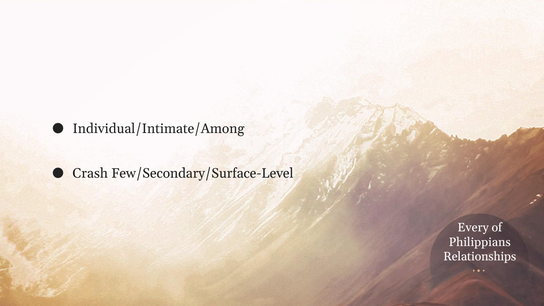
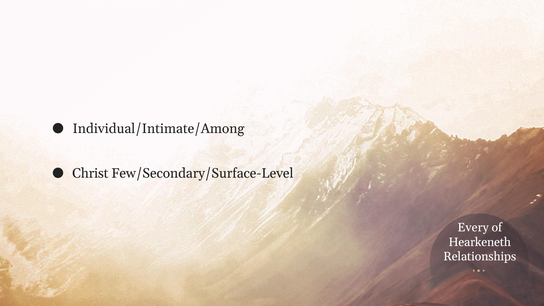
Crash: Crash -> Christ (90, 173)
Philippians: Philippians -> Hearkeneth (480, 242)
